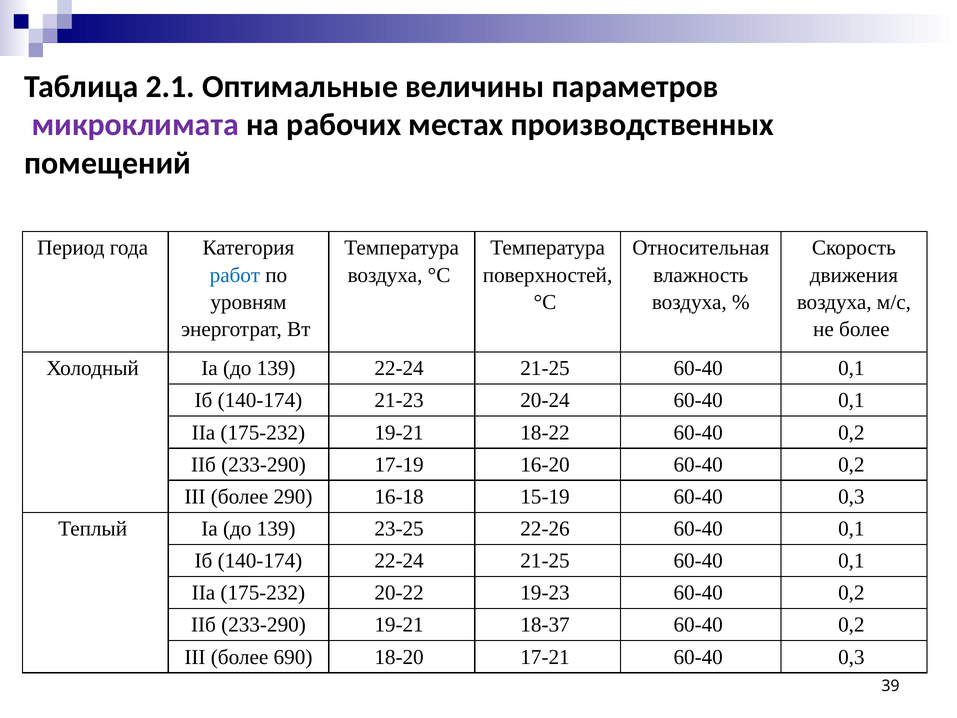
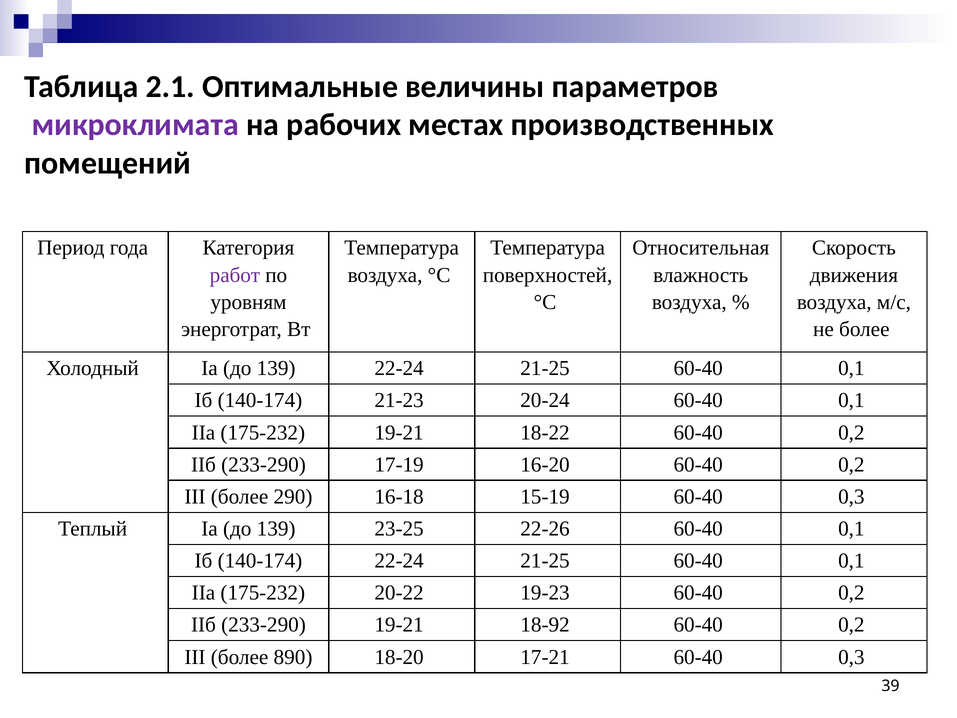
работ colour: blue -> purple (235, 275)
18-37: 18-37 -> 18-92 (545, 625)
690: 690 -> 890 (293, 657)
